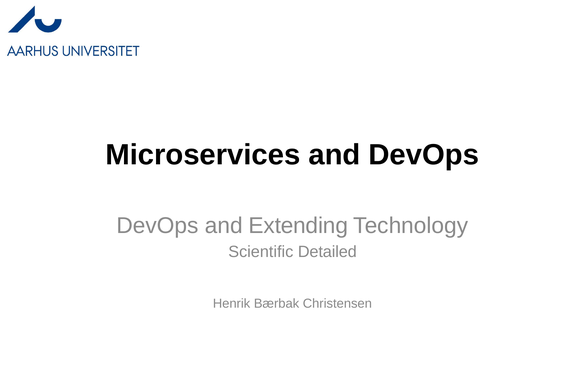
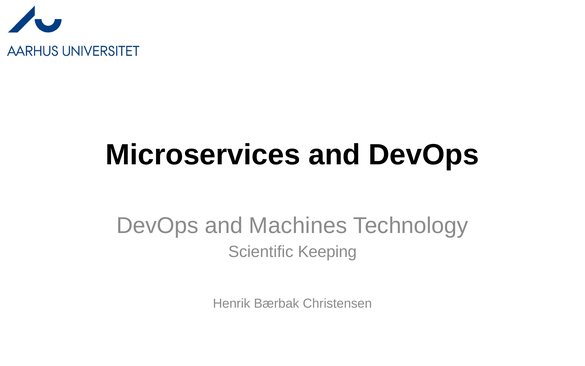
Extending: Extending -> Machines (298, 225)
Detailed: Detailed -> Keeping (327, 252)
